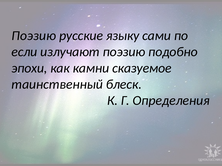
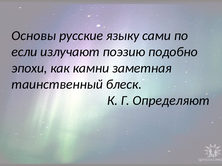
Поэзию: Поэзию -> Основы (34, 36)
сказуемое: сказуемое -> заметная (142, 68)
Определения: Определения -> Определяют (171, 101)
